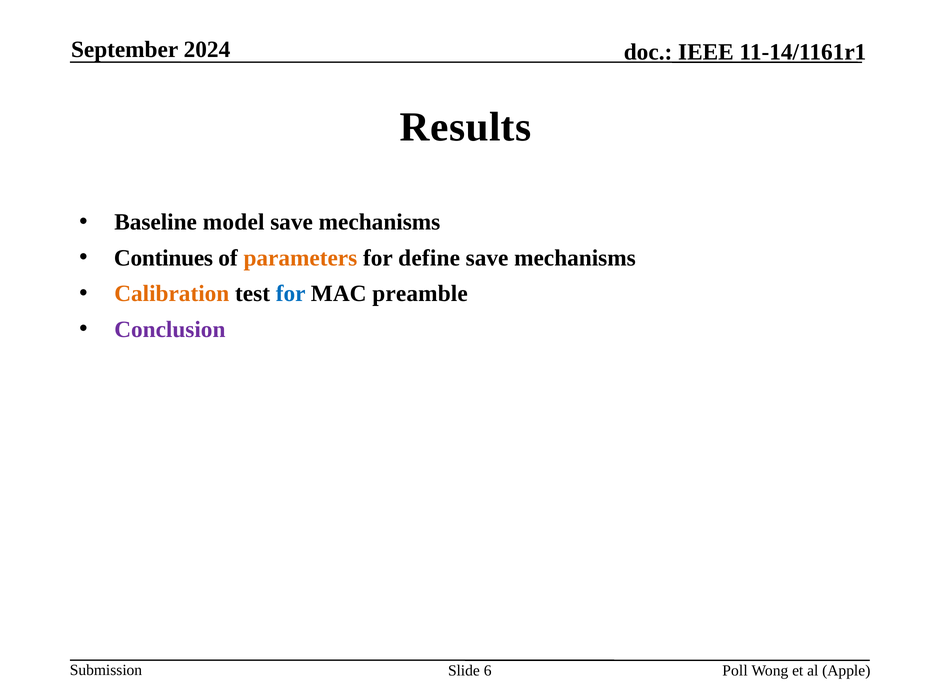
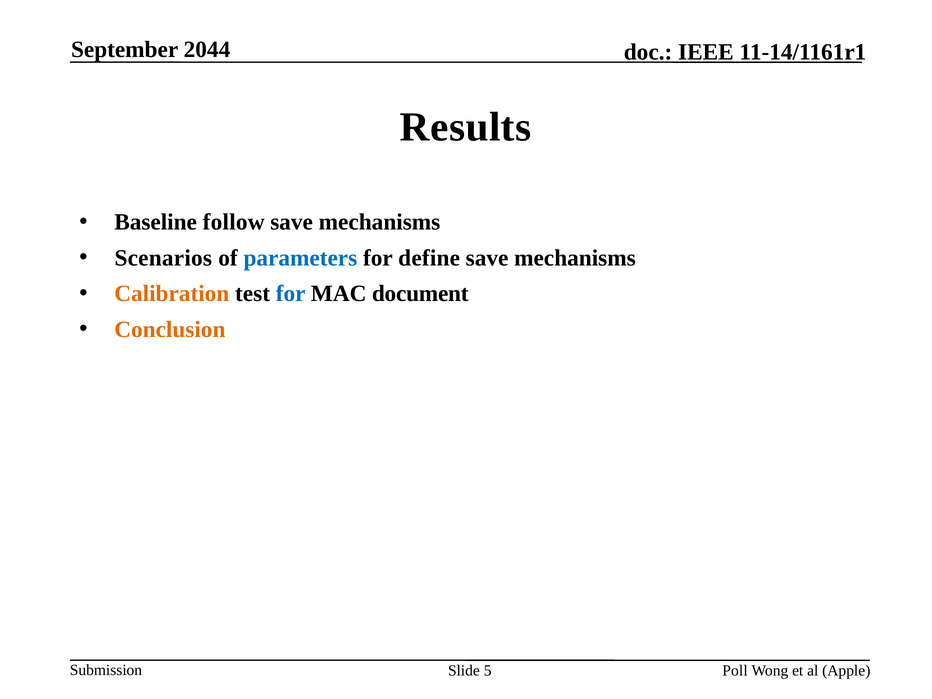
2024: 2024 -> 2044 (207, 49)
model: model -> follow (234, 222)
Continues: Continues -> Scenarios (163, 258)
parameters colour: orange -> blue (300, 258)
preamble: preamble -> document (420, 294)
Conclusion colour: purple -> orange (170, 329)
6: 6 -> 5 (488, 670)
